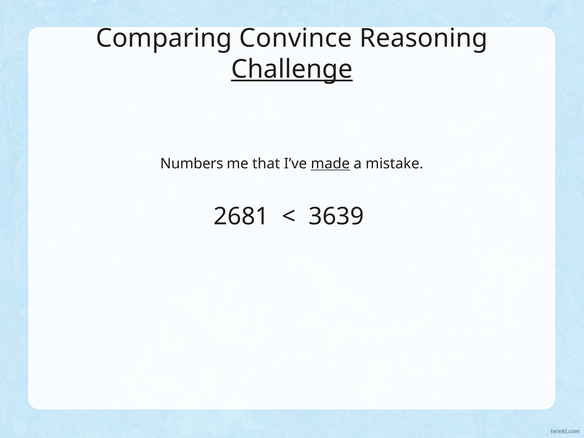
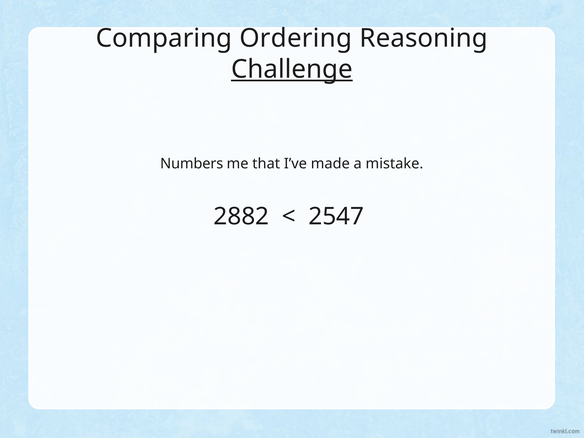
Convince: Convince -> Ordering (296, 38)
made underline: present -> none (330, 164)
2681: 2681 -> 2882 (241, 217)
3639: 3639 -> 2547 (336, 217)
